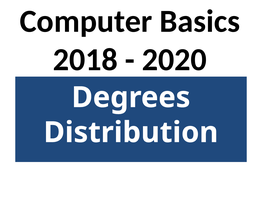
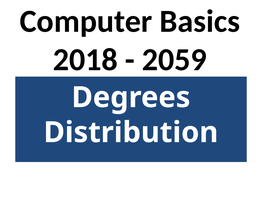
2020: 2020 -> 2059 (174, 60)
